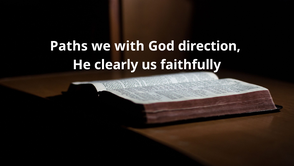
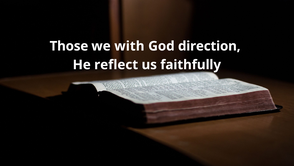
Paths: Paths -> Those (69, 46)
clearly: clearly -> reflect (116, 65)
